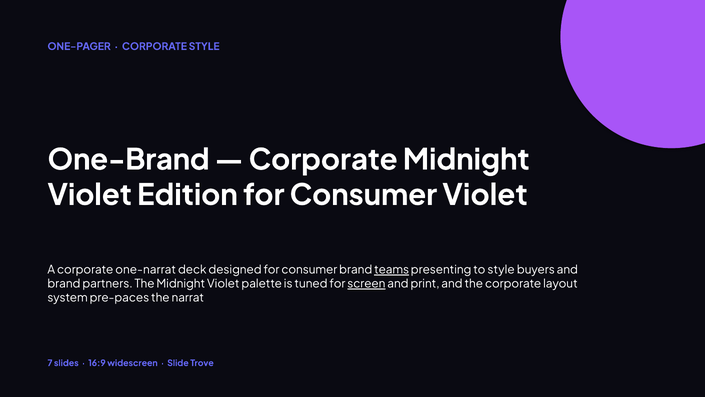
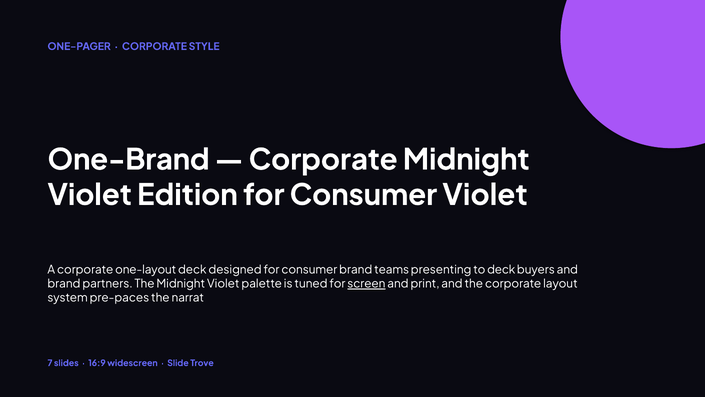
one-narrat: one-narrat -> one-layout (146, 270)
teams underline: present -> none (392, 270)
to style: style -> deck (501, 270)
